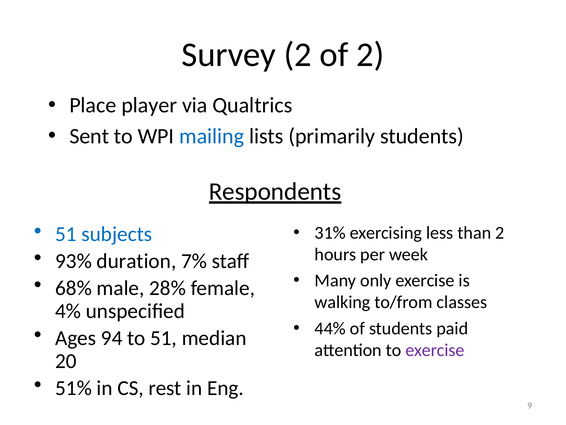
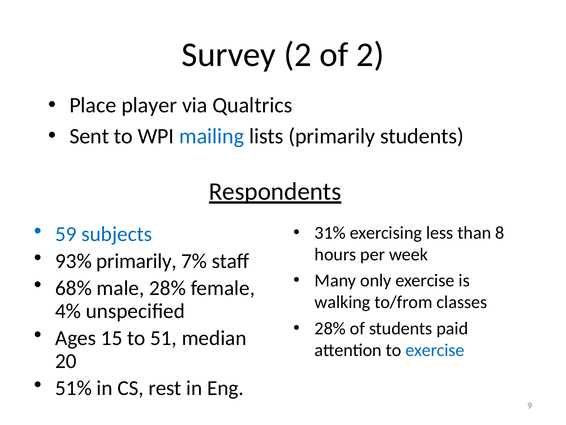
51: 51 -> 59 (66, 234)
than 2: 2 -> 8 (500, 233)
93% duration: duration -> primarily (137, 261)
44%: 44% -> 28% (330, 328)
94: 94 -> 15 (112, 338)
exercise colour: purple -> blue (435, 350)
